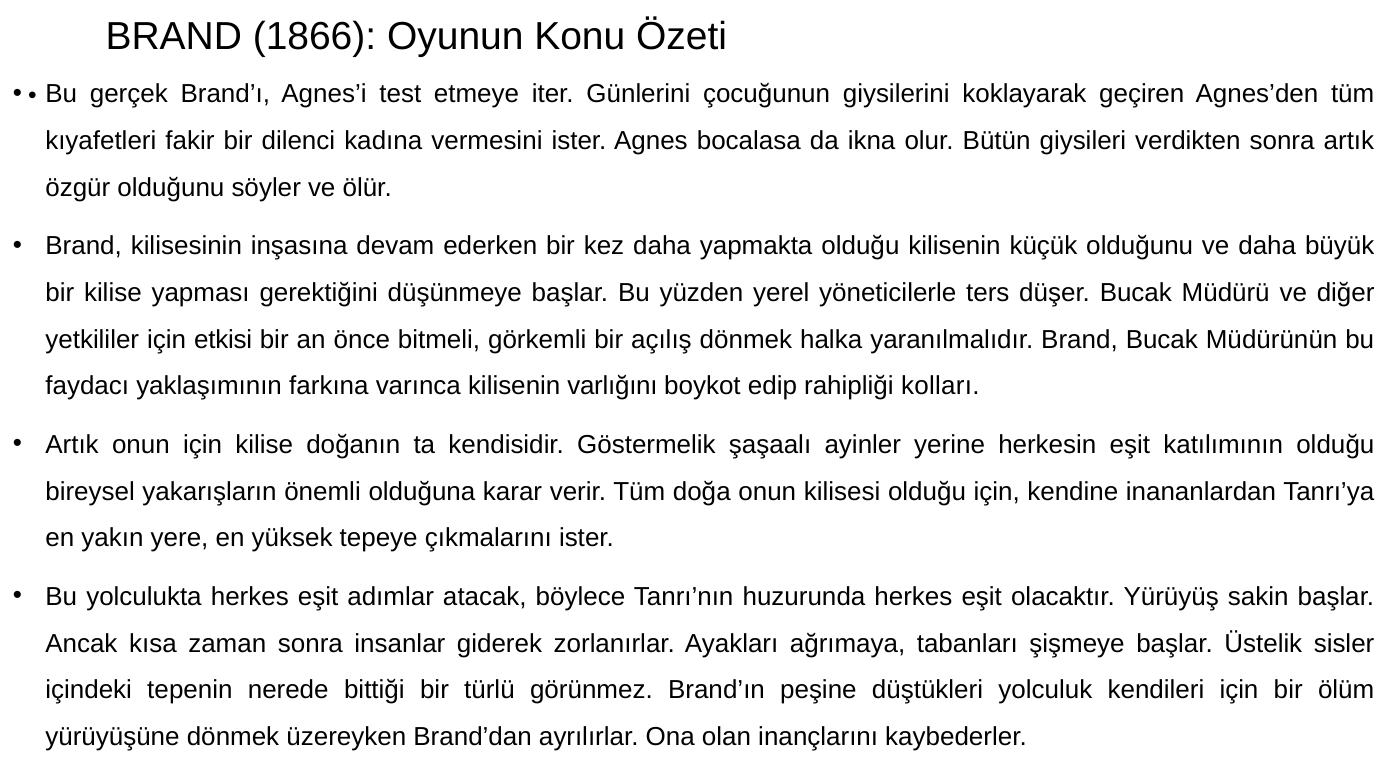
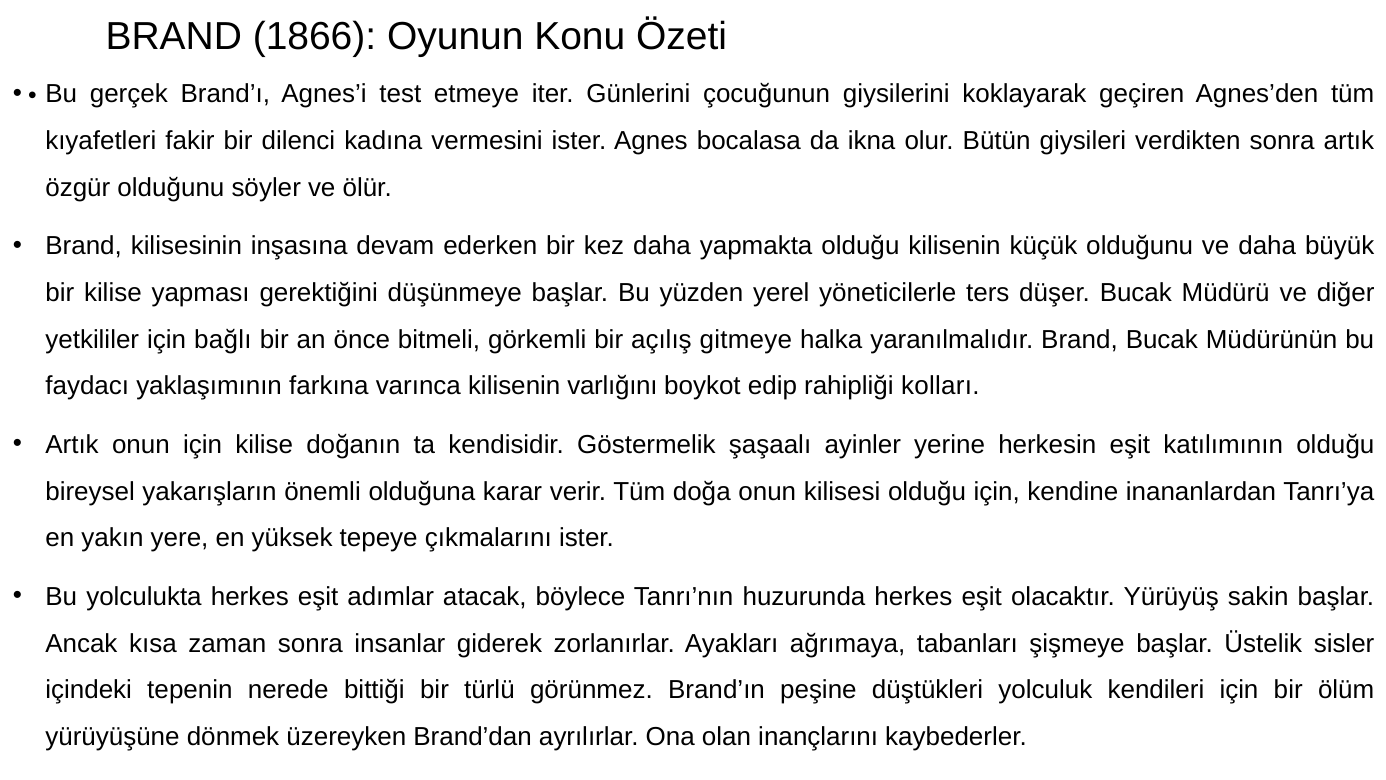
etkisi: etkisi -> bağlı (223, 339)
açılış dönmek: dönmek -> gitmeye (746, 339)
